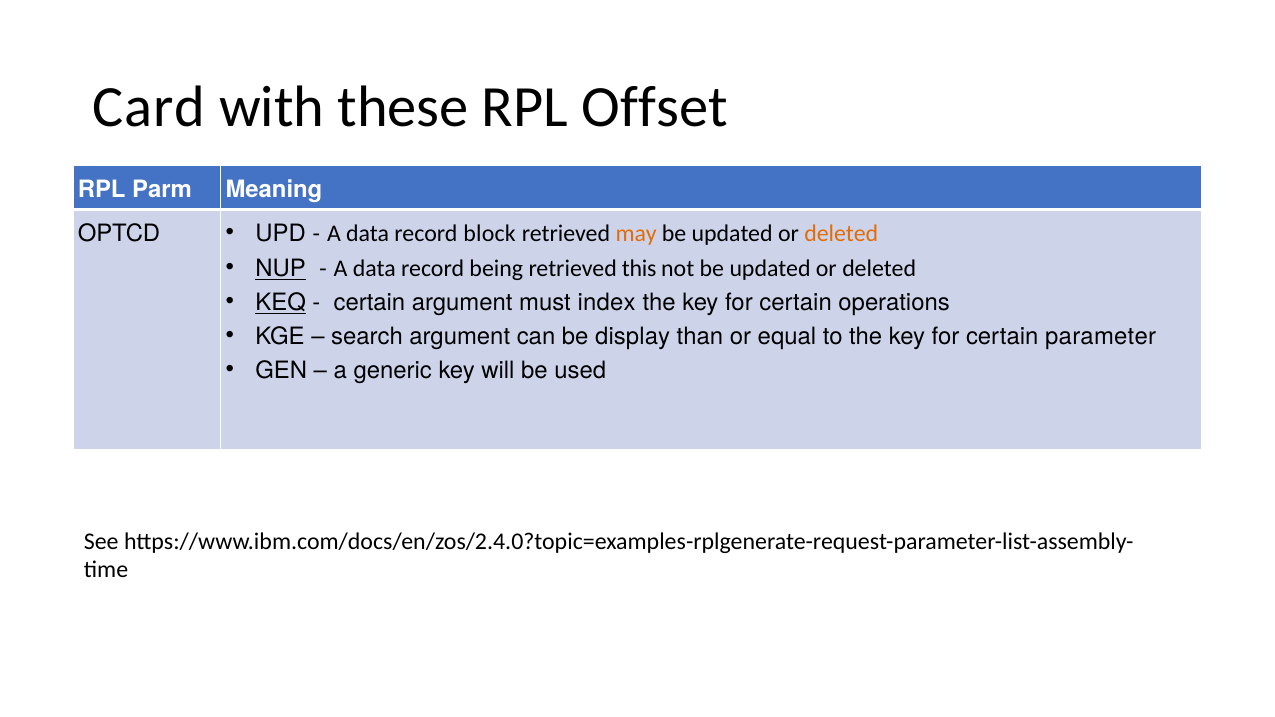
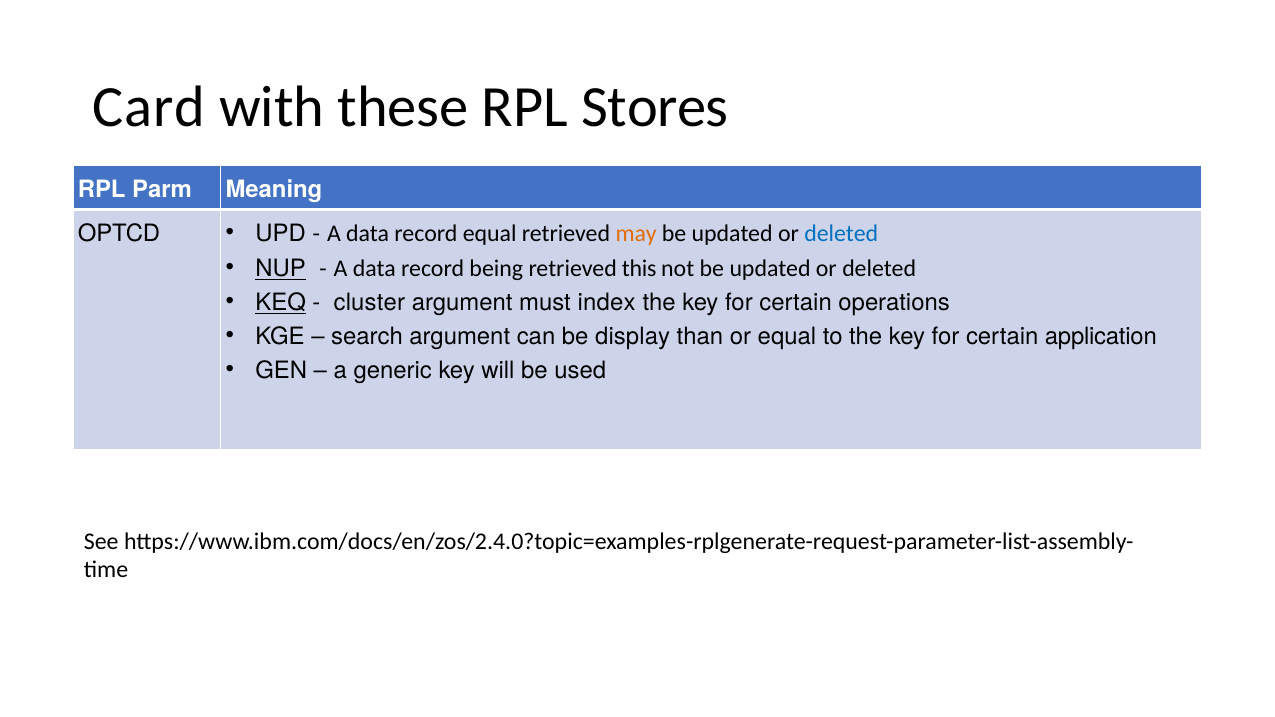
Offset: Offset -> Stores (655, 107)
record block: block -> equal (490, 234)
deleted colour: orange -> blue (841, 234)
certain: certain -> cluster (369, 303)
parameter: parameter -> application (1101, 337)
